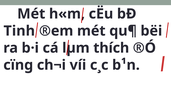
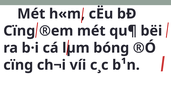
Tinh: Tinh -> Cïng (19, 31)
thích: thích -> bóng (111, 48)
